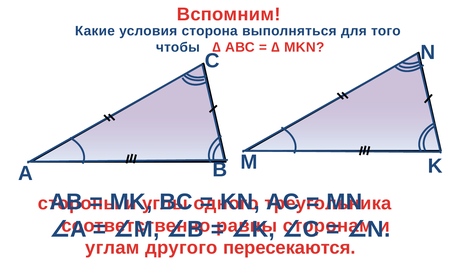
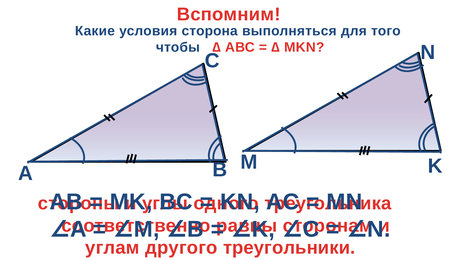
пересекаются: пересекаются -> треугольники (289, 248)
